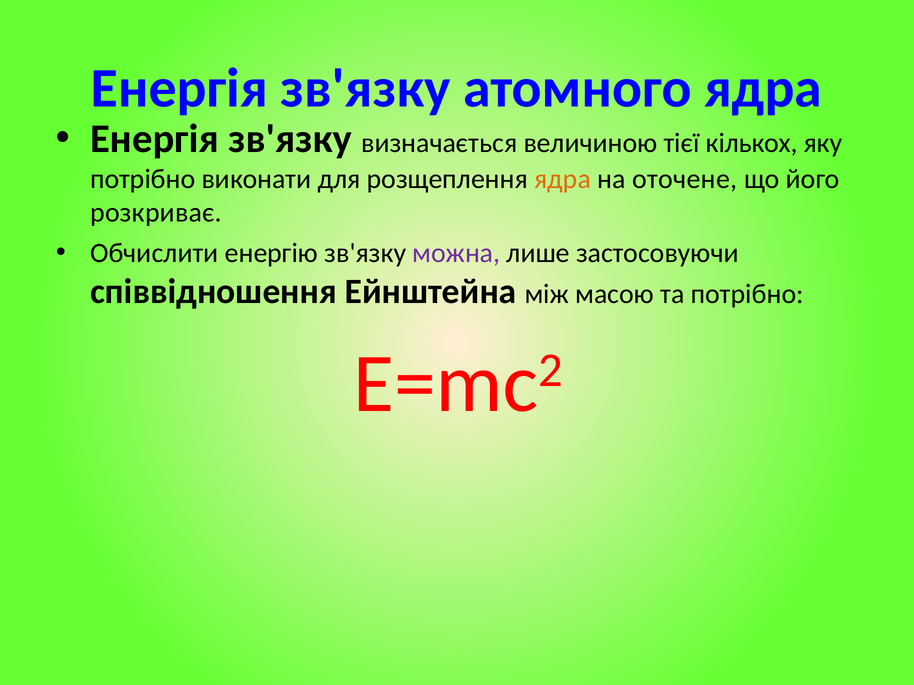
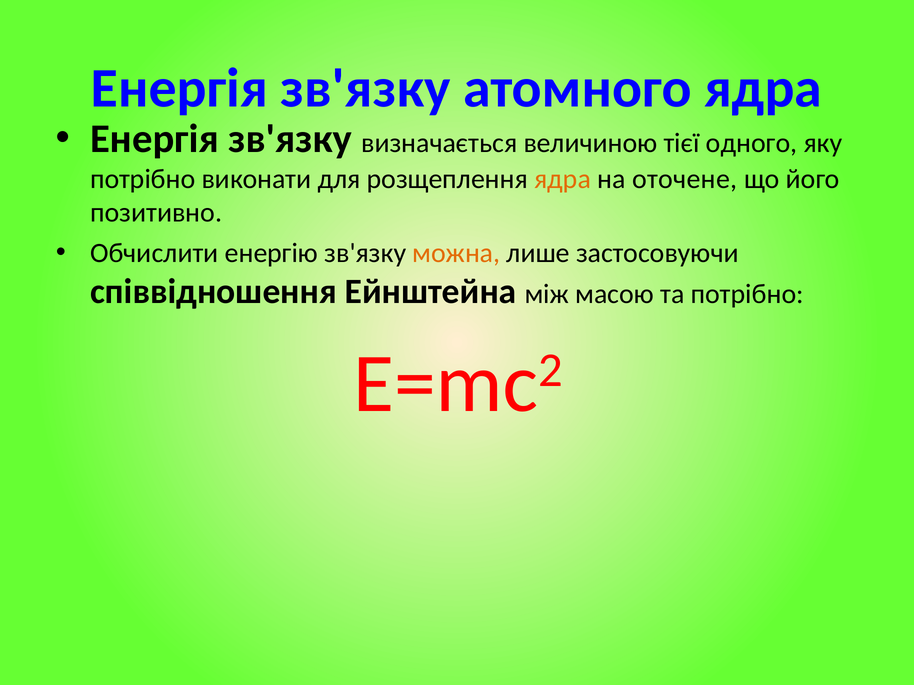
кількох: кількох -> одного (752, 143)
розкриває: розкриває -> позитивно (156, 213)
можна colour: purple -> orange (456, 253)
